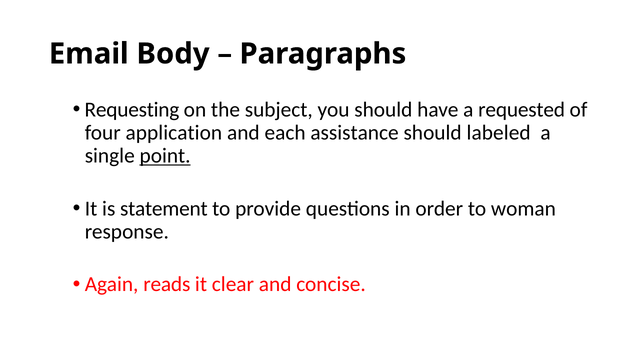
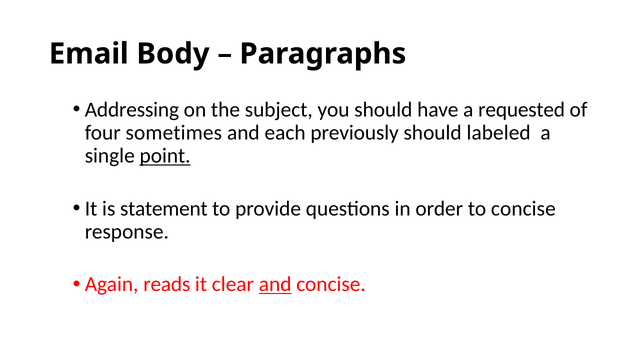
Requesting: Requesting -> Addressing (132, 110)
application: application -> sometimes (174, 133)
assistance: assistance -> previously (355, 133)
to woman: woman -> concise (523, 209)
and underline: none -> present (275, 284)
